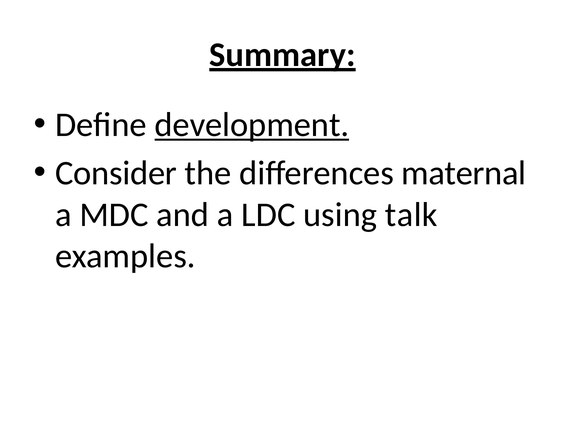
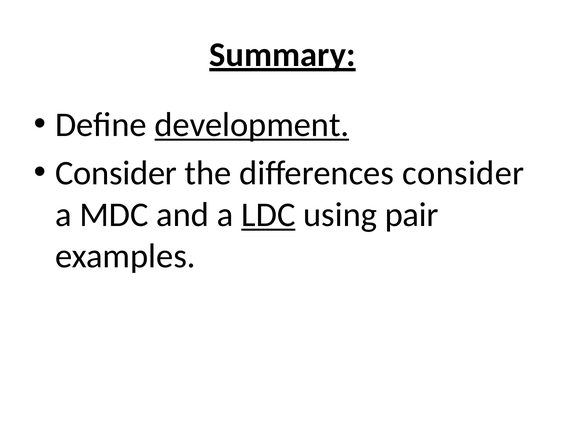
differences maternal: maternal -> consider (463, 173)
LDC underline: none -> present (268, 215)
talk: talk -> pair (412, 215)
